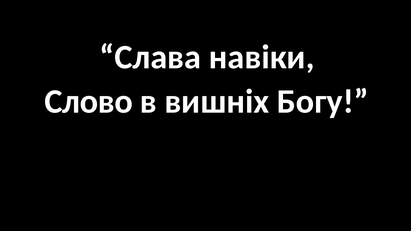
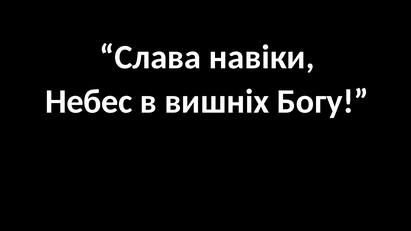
Слово: Слово -> Небес (89, 102)
